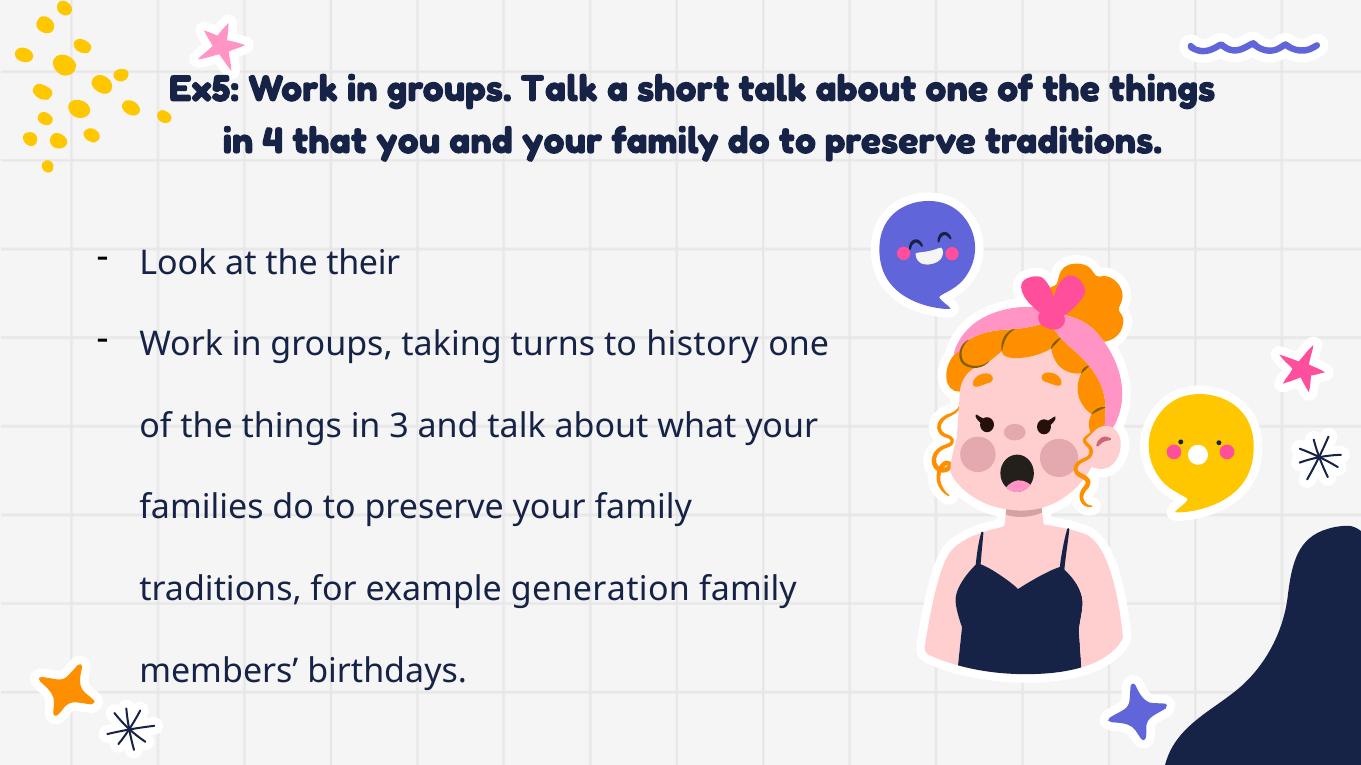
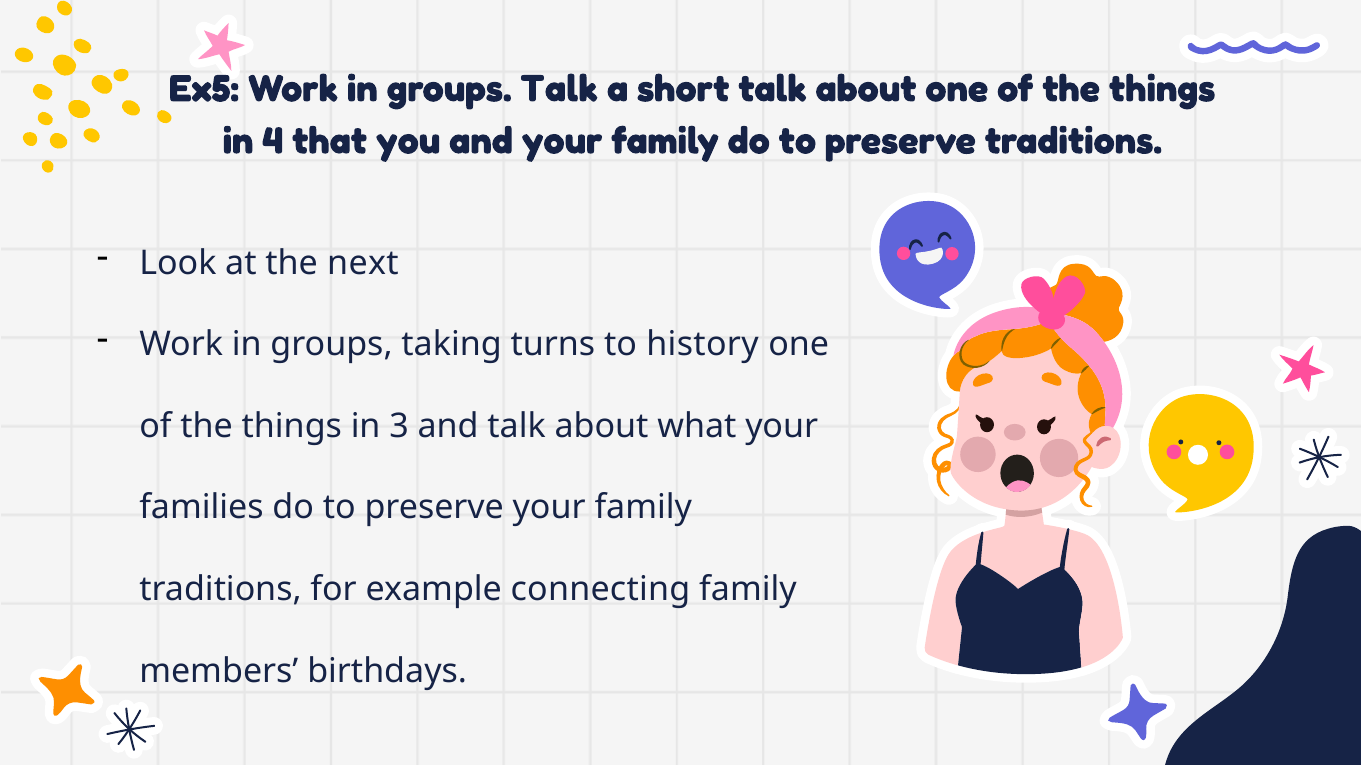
their: their -> next (363, 263)
generation: generation -> connecting (600, 590)
